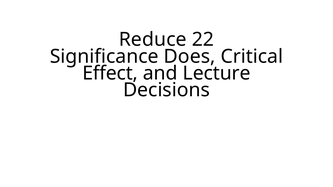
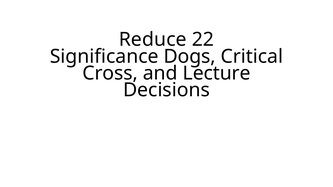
Does: Does -> Dogs (190, 56)
Effect: Effect -> Cross (110, 73)
